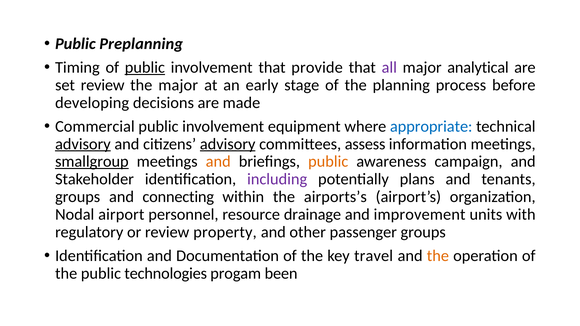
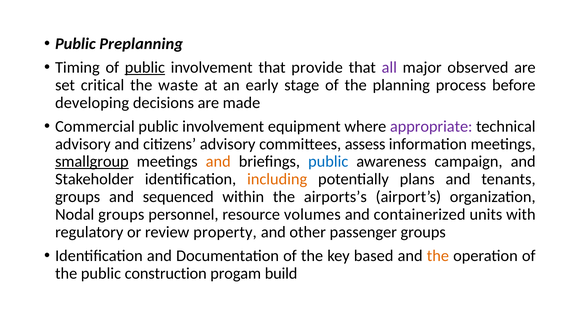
analytical: analytical -> observed (478, 67)
set review: review -> critical (103, 85)
the major: major -> waste (178, 85)
appropriate colour: blue -> purple (431, 126)
advisory underline: present -> none (83, 144)
advisory underline: present -> none (228, 144)
public colour: orange -> blue (328, 162)
including colour: purple -> orange (277, 179)
connecting: connecting -> sequenced (178, 197)
Nodal airport: airport -> groups (121, 215)
drainage: drainage -> volumes (312, 215)
improvement: improvement -> containerized (420, 215)
travel: travel -> based (374, 256)
technologies: technologies -> construction (166, 274)
been: been -> build (281, 274)
